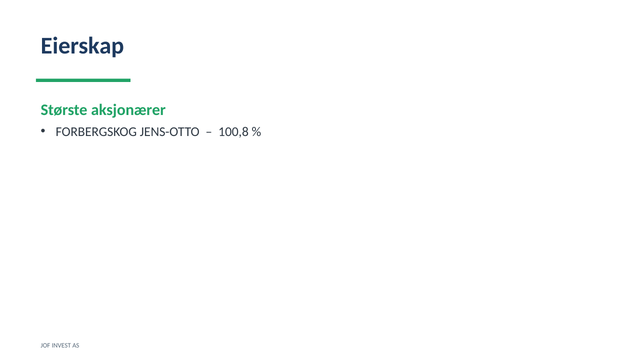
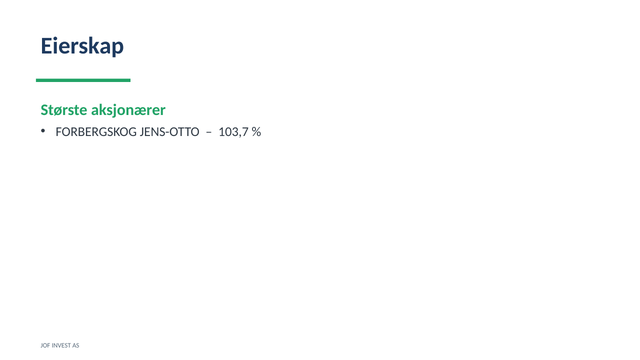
100,8: 100,8 -> 103,7 (233, 132)
